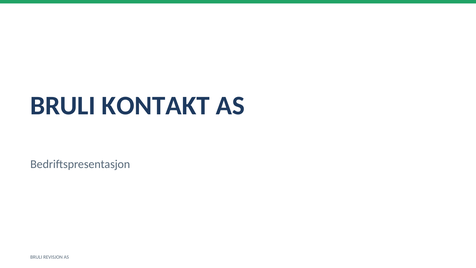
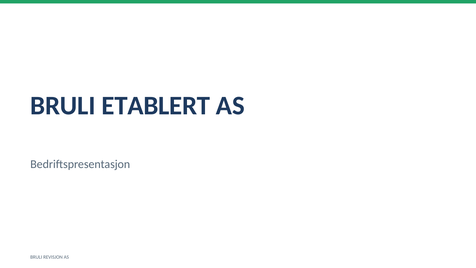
KONTAKT: KONTAKT -> ETABLERT (156, 106)
